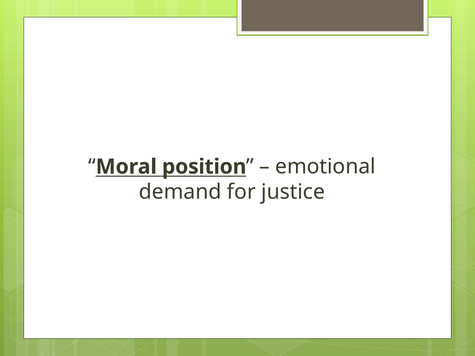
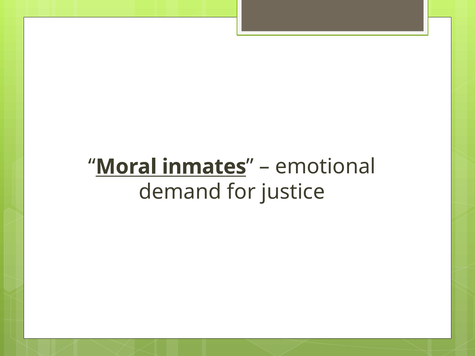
position: position -> inmates (204, 167)
